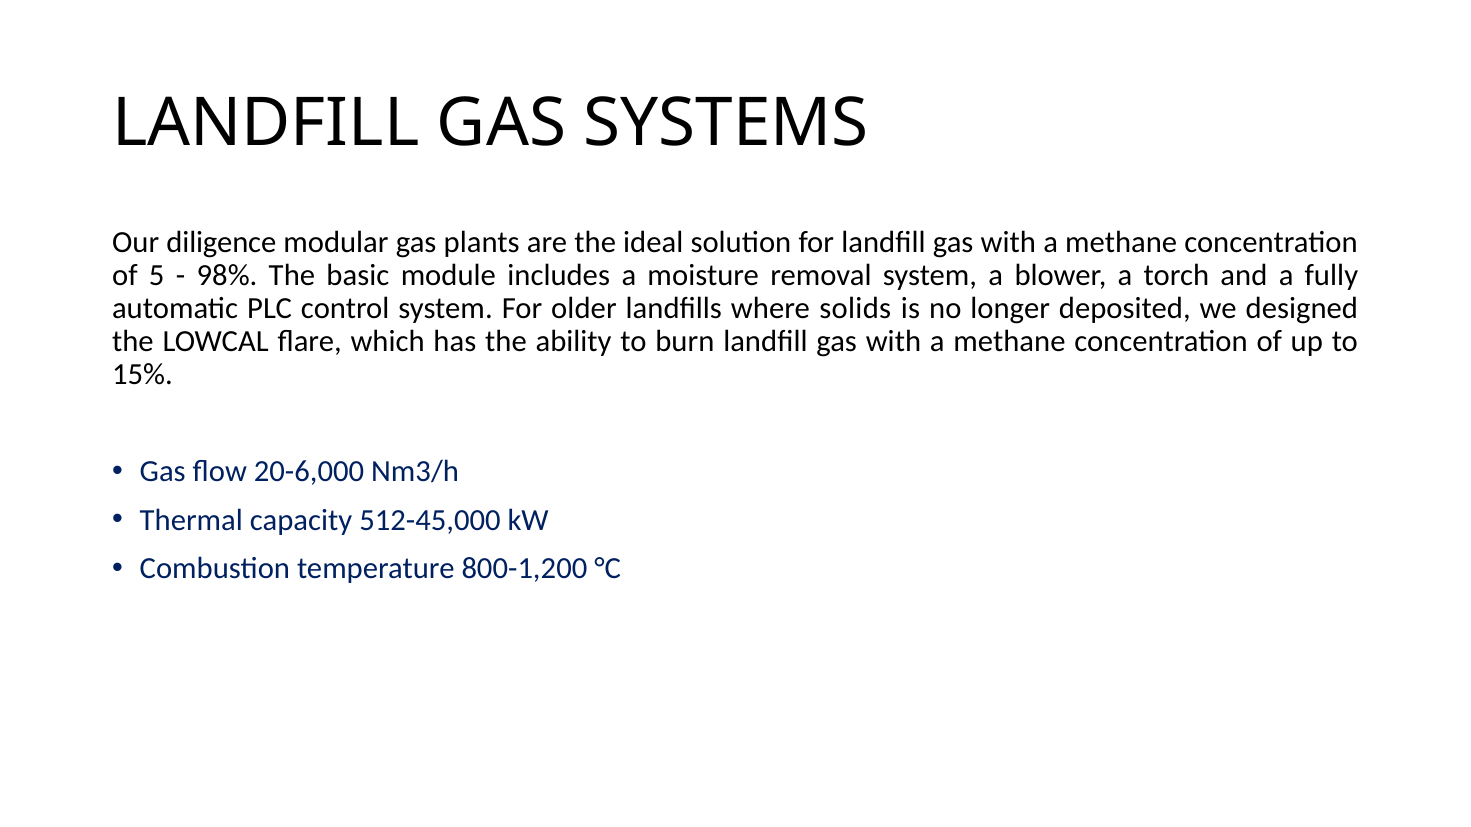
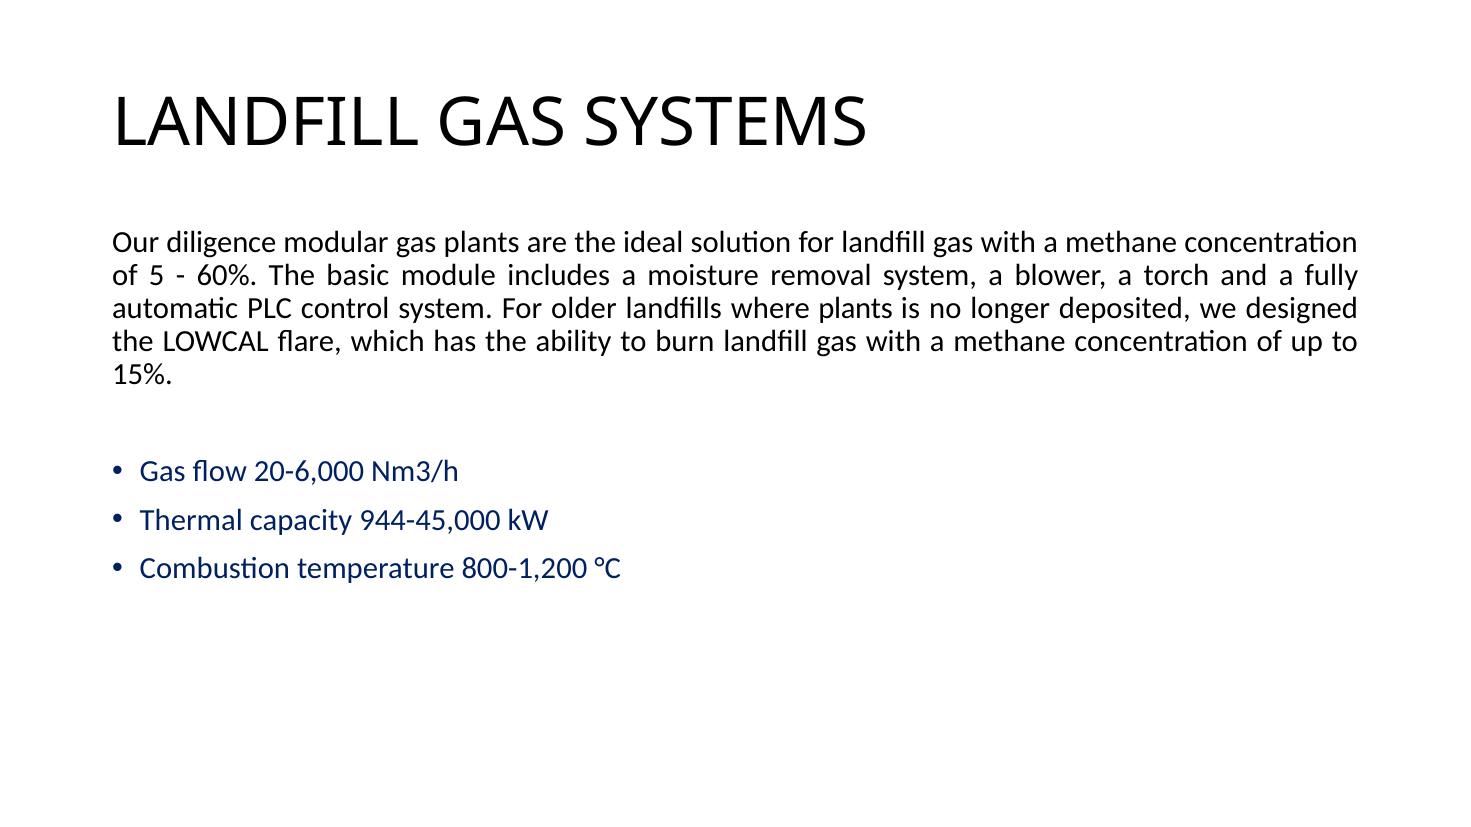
98%: 98% -> 60% (227, 275)
where solids: solids -> plants (856, 308)
512-45,000: 512-45,000 -> 944-45,000 (430, 520)
